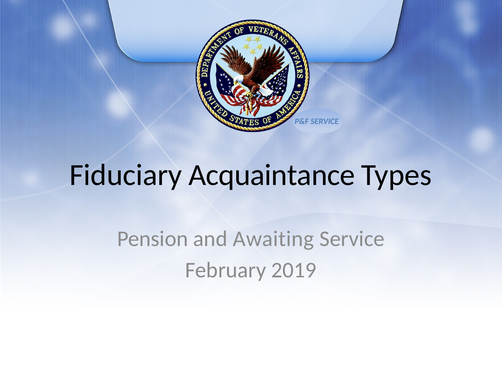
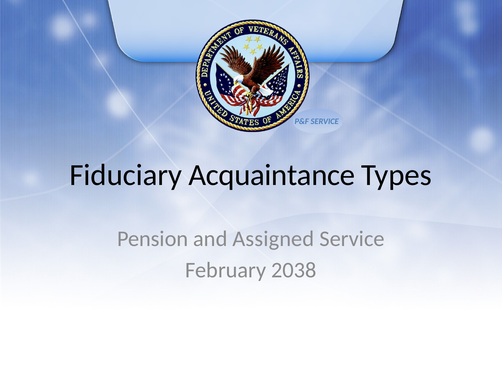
Awaiting: Awaiting -> Assigned (273, 239)
2019: 2019 -> 2038 (294, 270)
